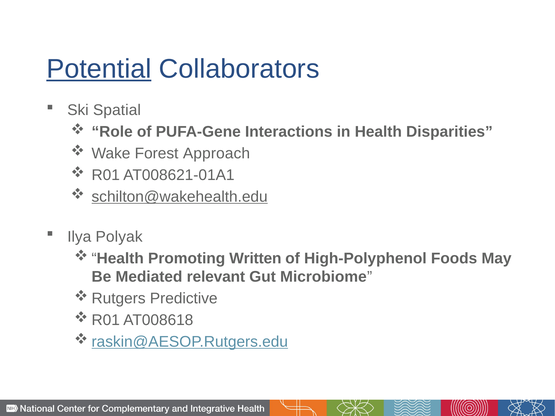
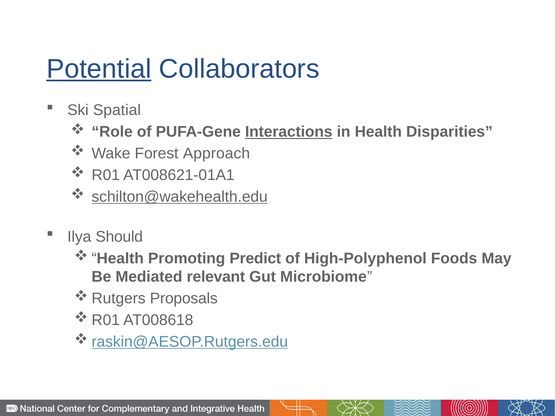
Interactions underline: none -> present (289, 132)
Polyak: Polyak -> Should (119, 237)
Written: Written -> Predict (255, 258)
Predictive: Predictive -> Proposals (184, 299)
